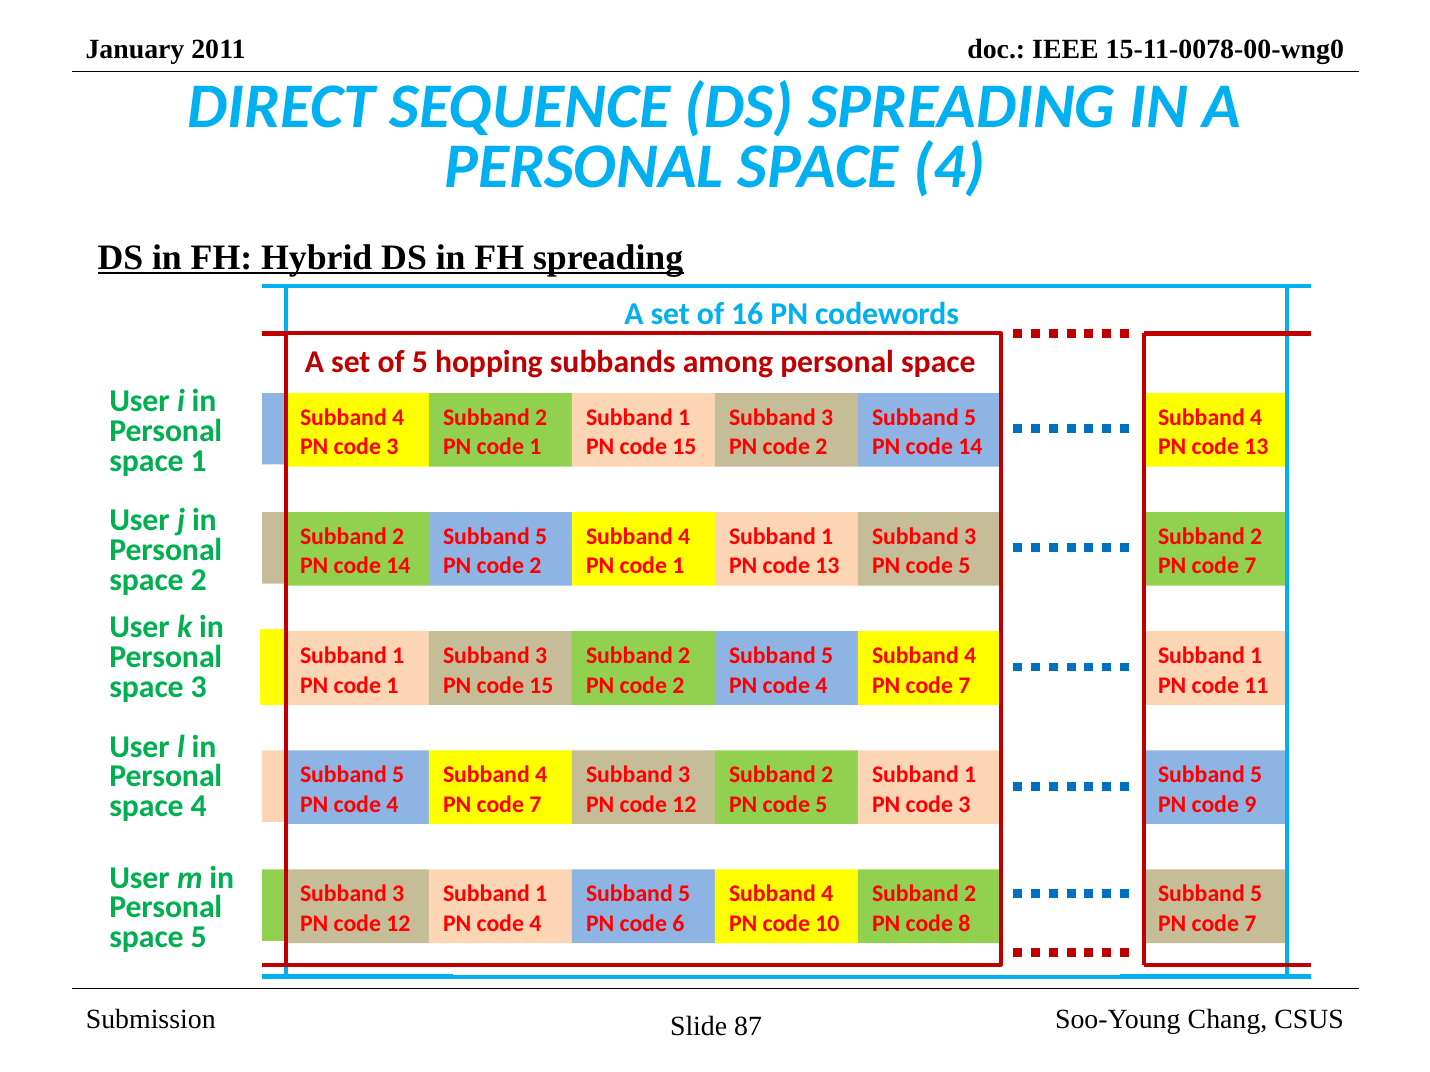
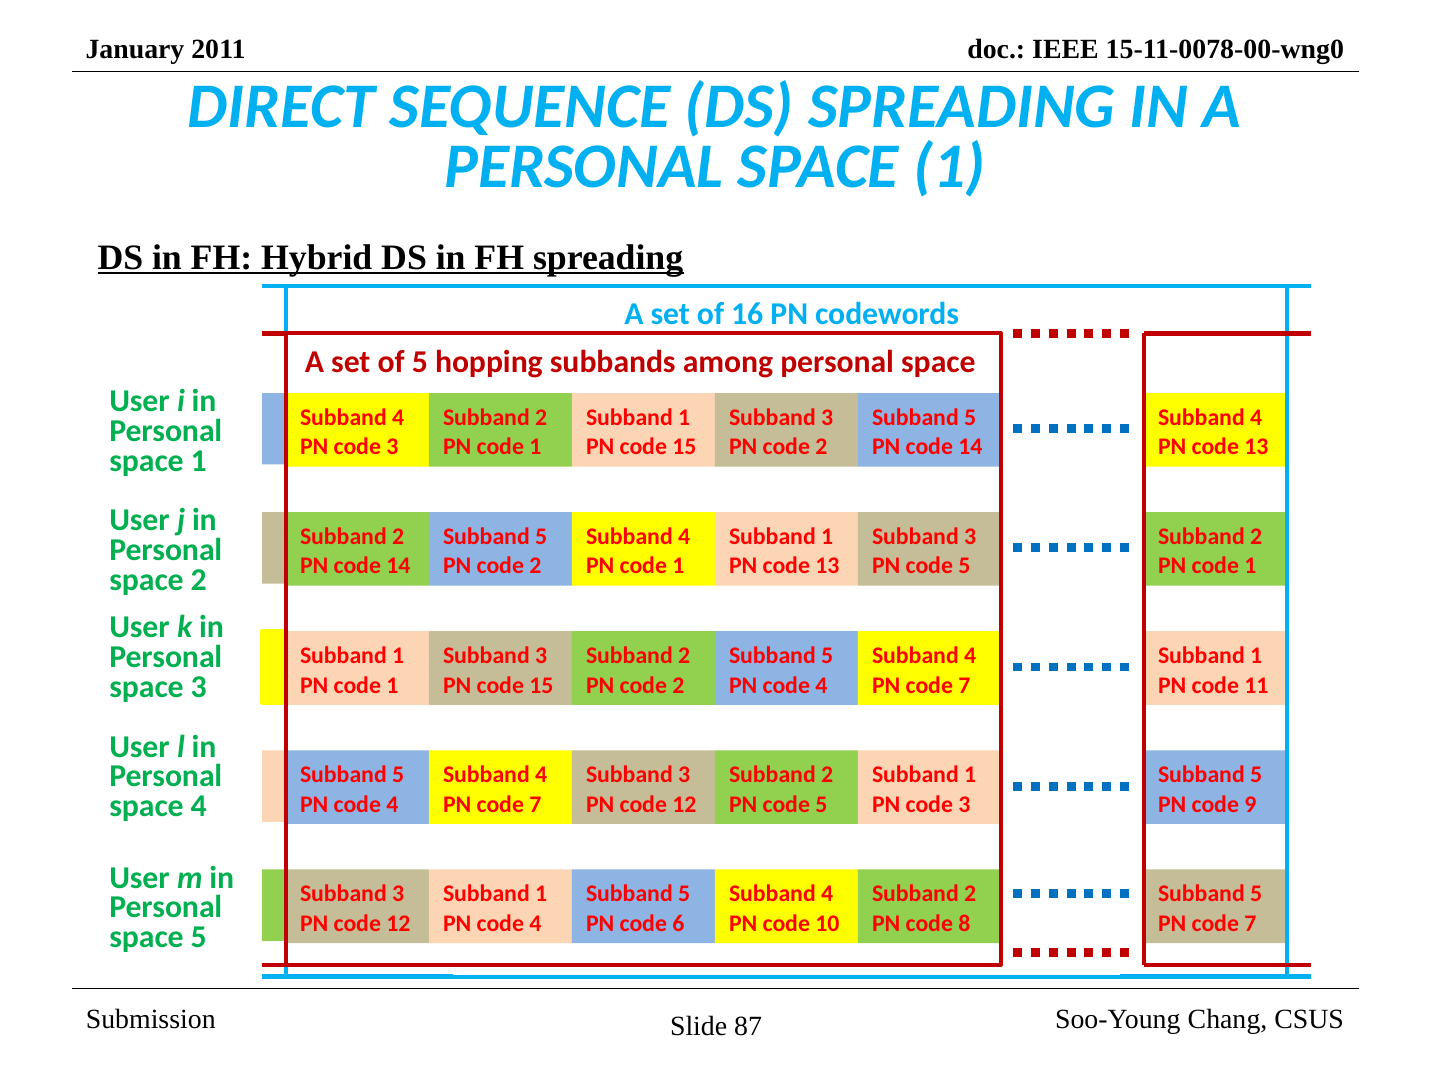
4: 4 -> 1 (949, 166)
7: 7 -> 1 (1250, 566)
